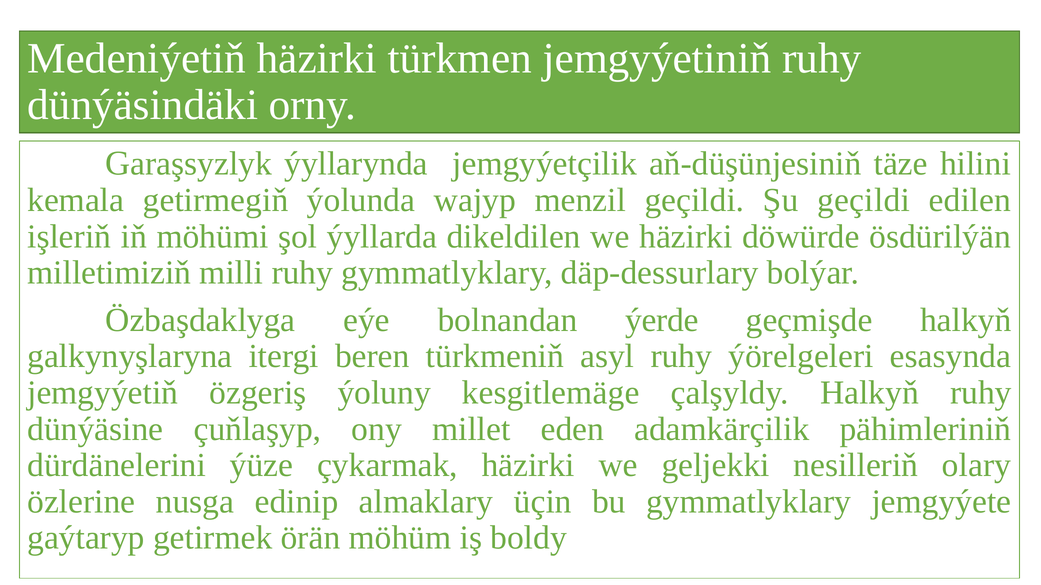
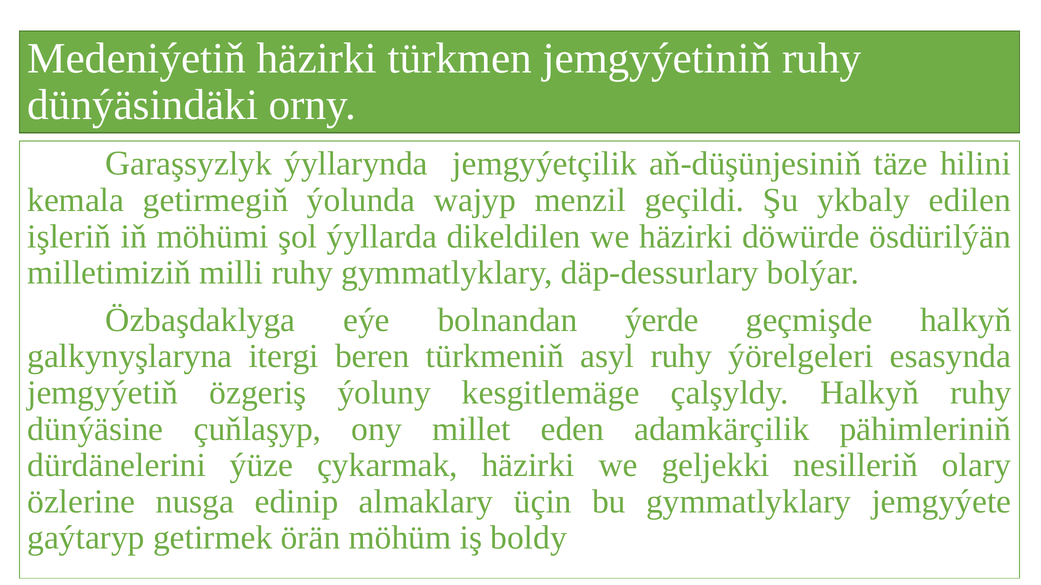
Şu geçildi: geçildi -> ykbaly (864, 201)
